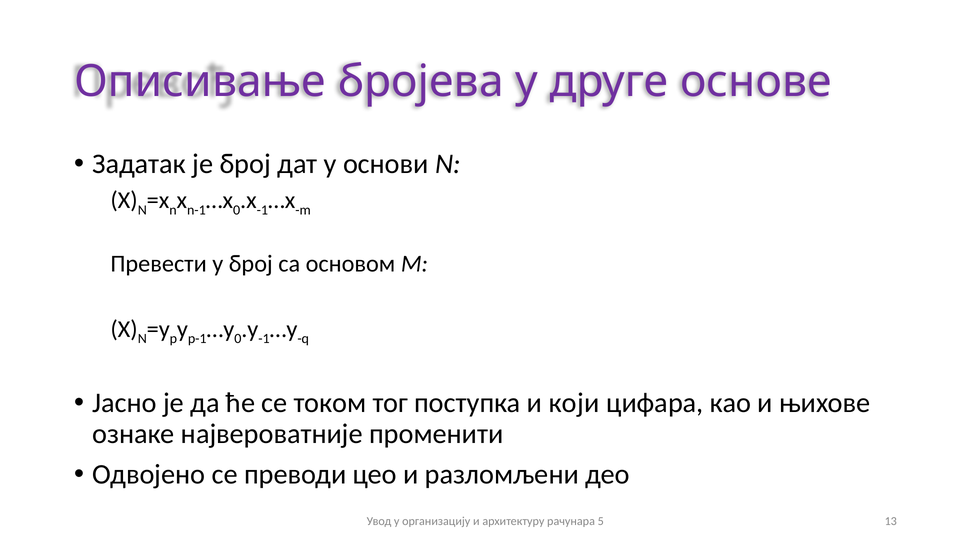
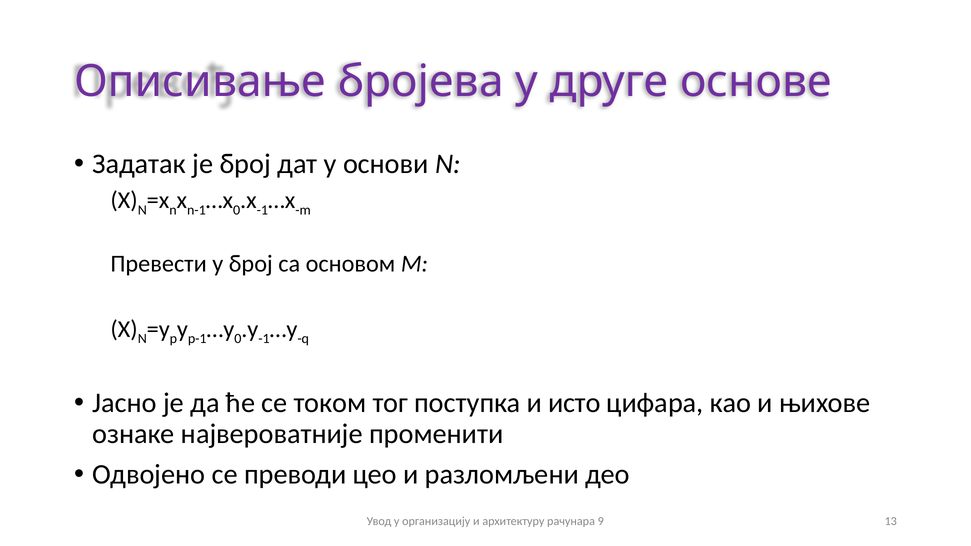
који: који -> исто (574, 403)
5: 5 -> 9 (601, 521)
